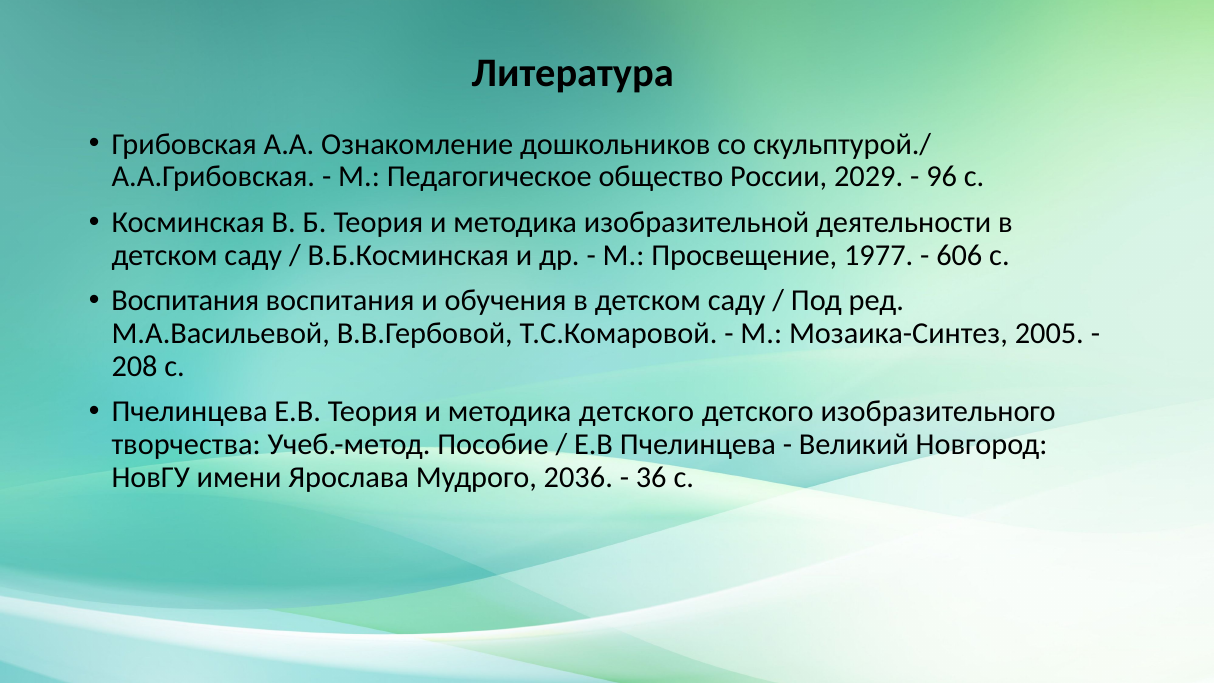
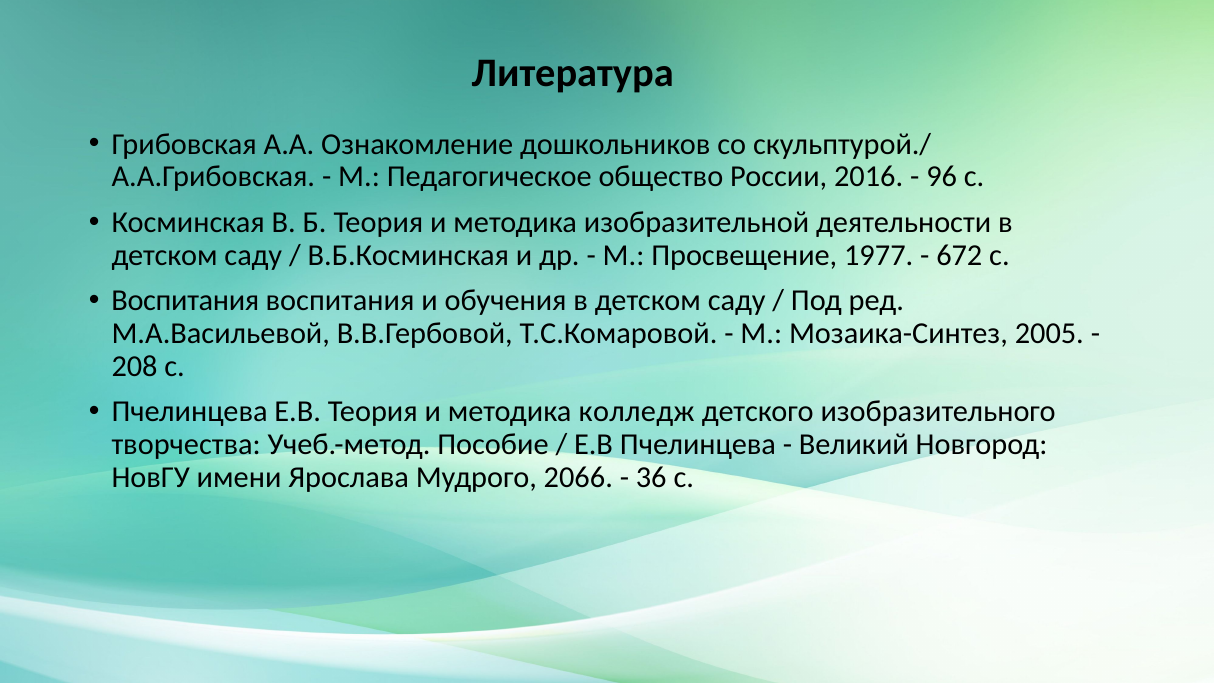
2029: 2029 -> 2016 (869, 177)
606: 606 -> 672 (959, 255)
методика детского: детского -> колледж (637, 411)
2036: 2036 -> 2066 (578, 477)
